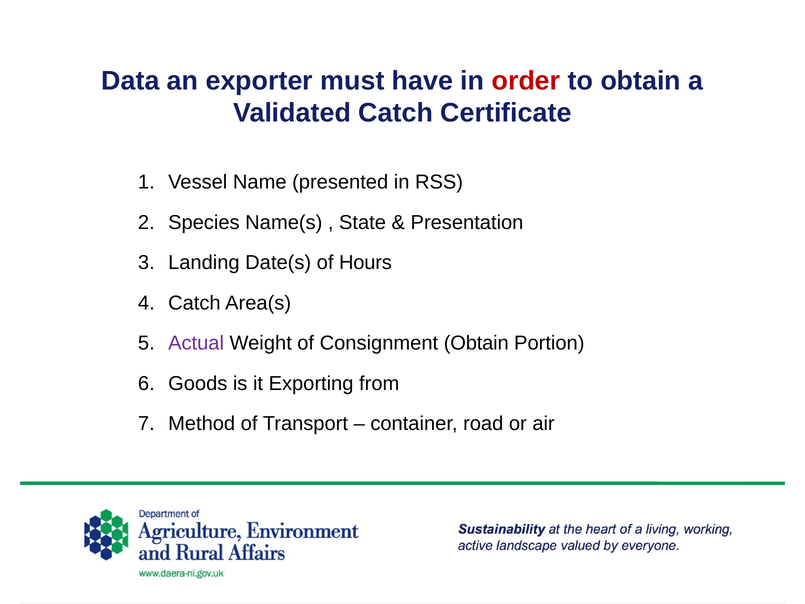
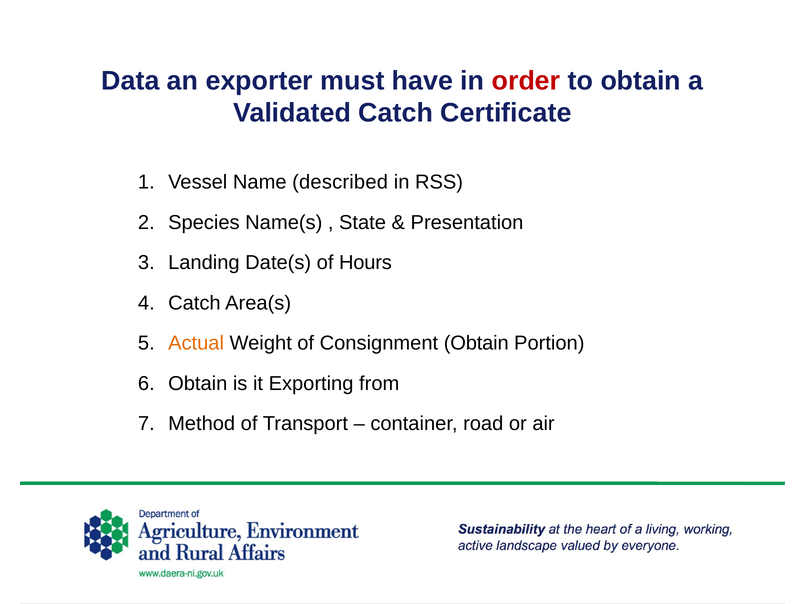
presented: presented -> described (340, 182)
Actual colour: purple -> orange (196, 343)
Goods: Goods -> Obtain (198, 383)
